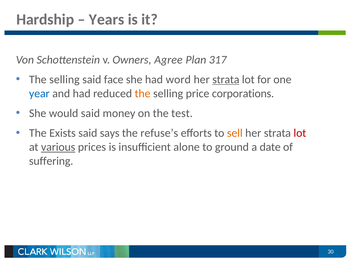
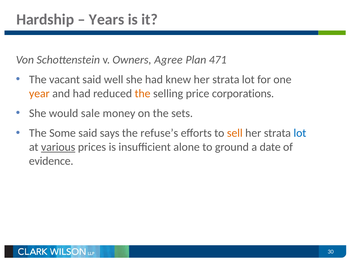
317: 317 -> 471 (218, 60)
selling: selling -> vacant (65, 80)
face: face -> well (114, 80)
word: word -> knew (178, 80)
strata underline: present -> none (226, 80)
year colour: blue -> orange (39, 94)
would said: said -> sale (90, 113)
test: test -> sets (182, 113)
Exists: Exists -> Some (63, 133)
lot colour: red -> blue (300, 133)
suffering: suffering -> evidence (51, 161)
